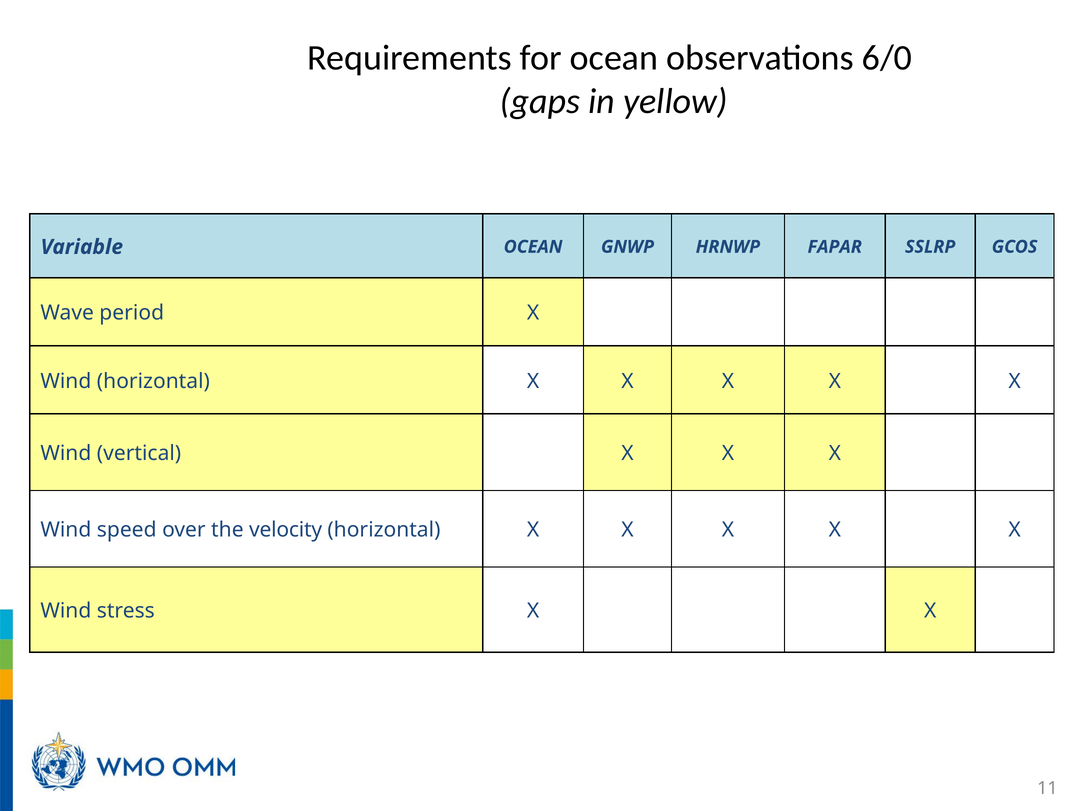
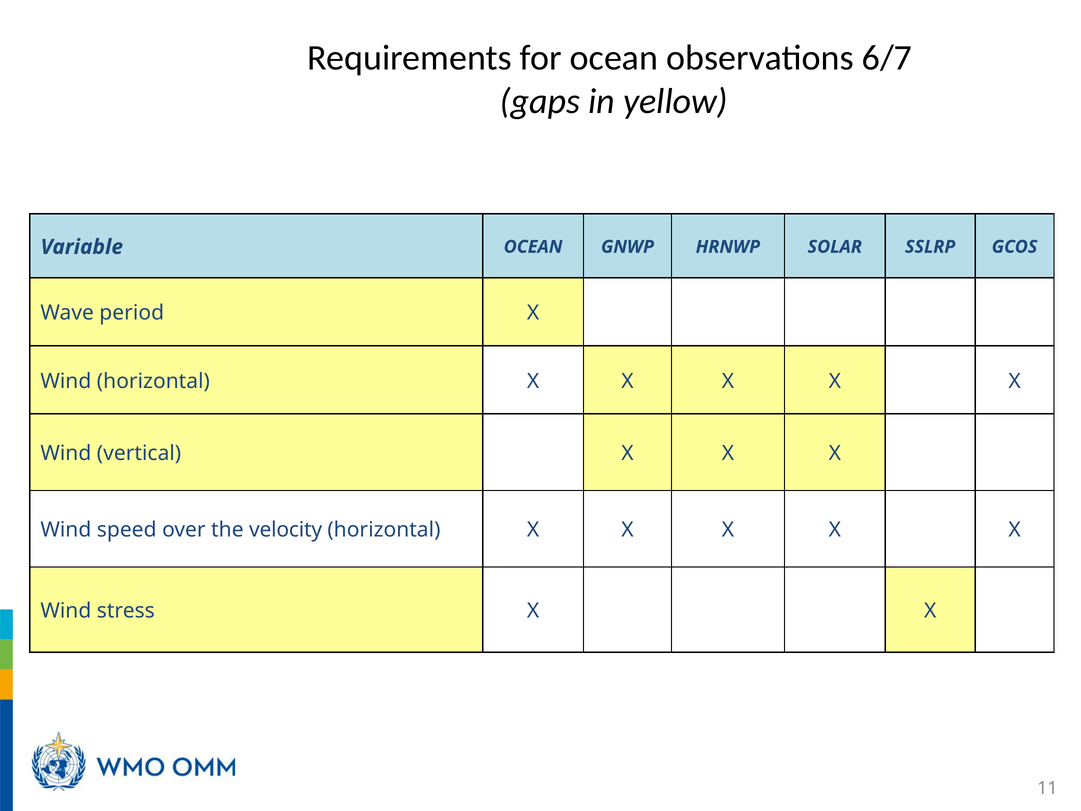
6/0: 6/0 -> 6/7 (887, 58)
FAPAR: FAPAR -> SOLAR (835, 247)
